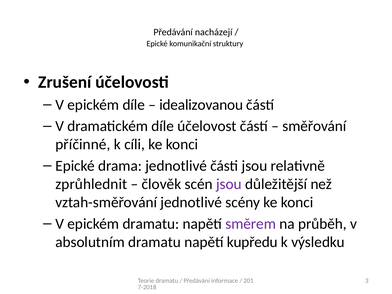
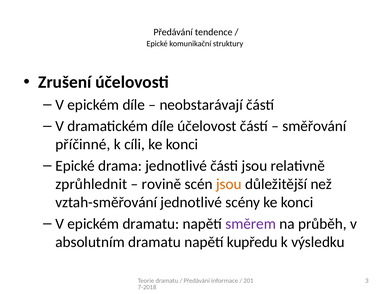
nacházejí: nacházejí -> tendence (214, 32)
idealizovanou: idealizovanou -> neobstarávají (201, 105)
člověk: člověk -> rovině (161, 184)
jsou colour: purple -> orange (229, 184)
